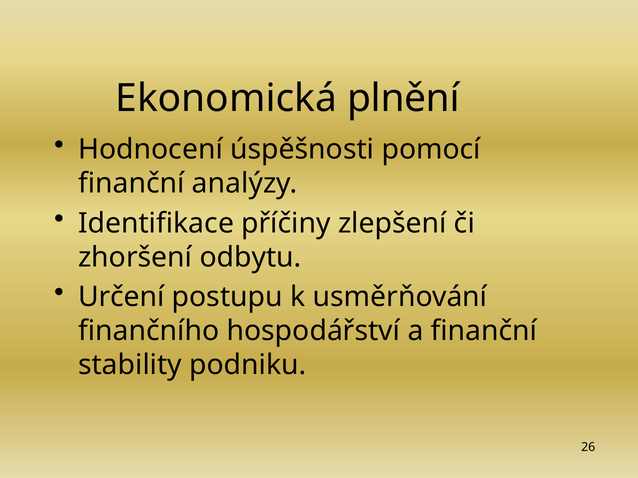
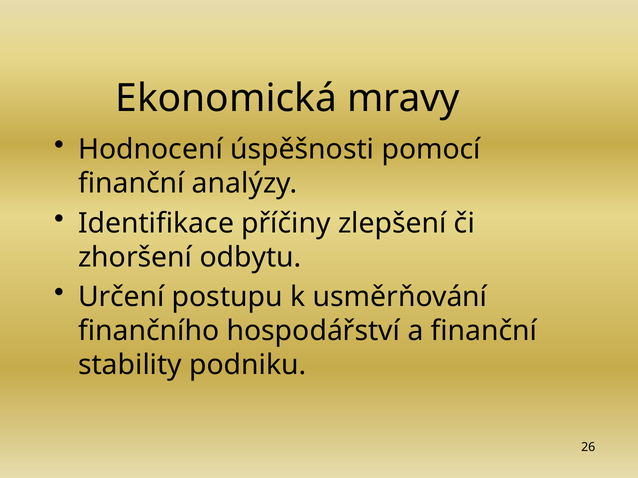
plnění: plnění -> mravy (403, 98)
